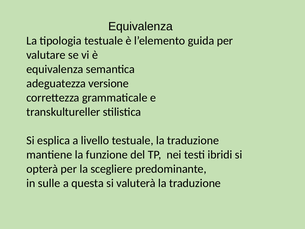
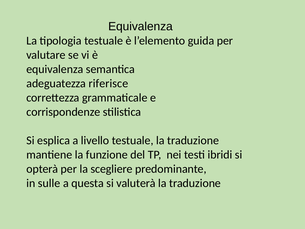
versione: versione -> riferisce (108, 83)
transkultureller: transkultureller -> corrispondenze (63, 112)
